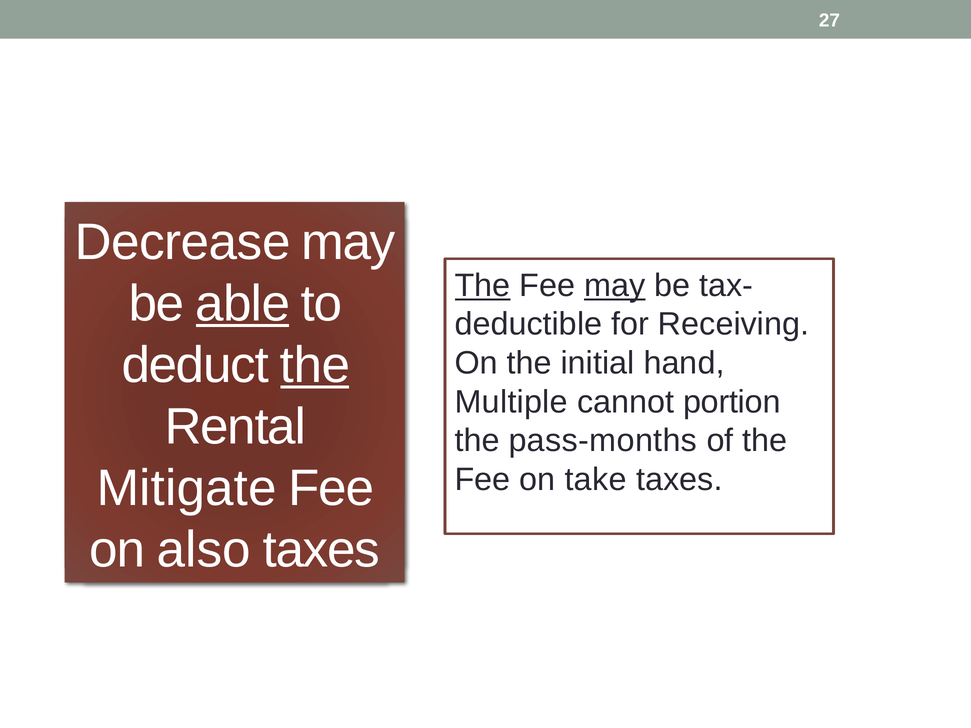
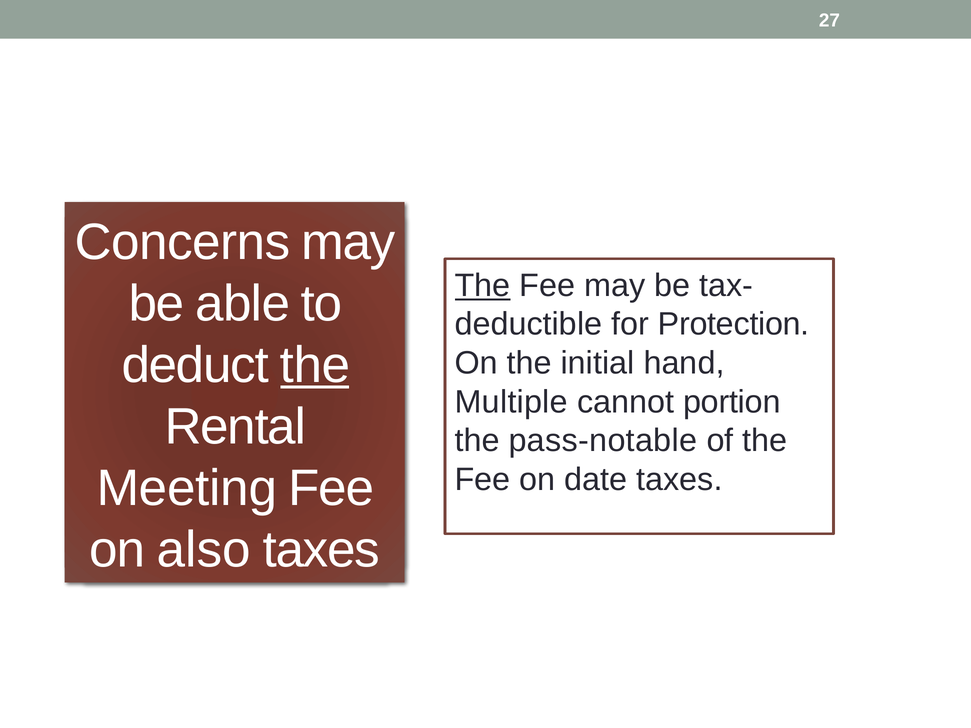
Decrease: Decrease -> Concerns (183, 242)
may underline: present -> none (615, 285)
able underline: present -> none (243, 304)
Receiving: Receiving -> Protection (734, 324)
pass-months: pass-months -> pass-notable (603, 441)
Mitigate: Mitigate -> Meeting (187, 488)
take: take -> date (596, 480)
